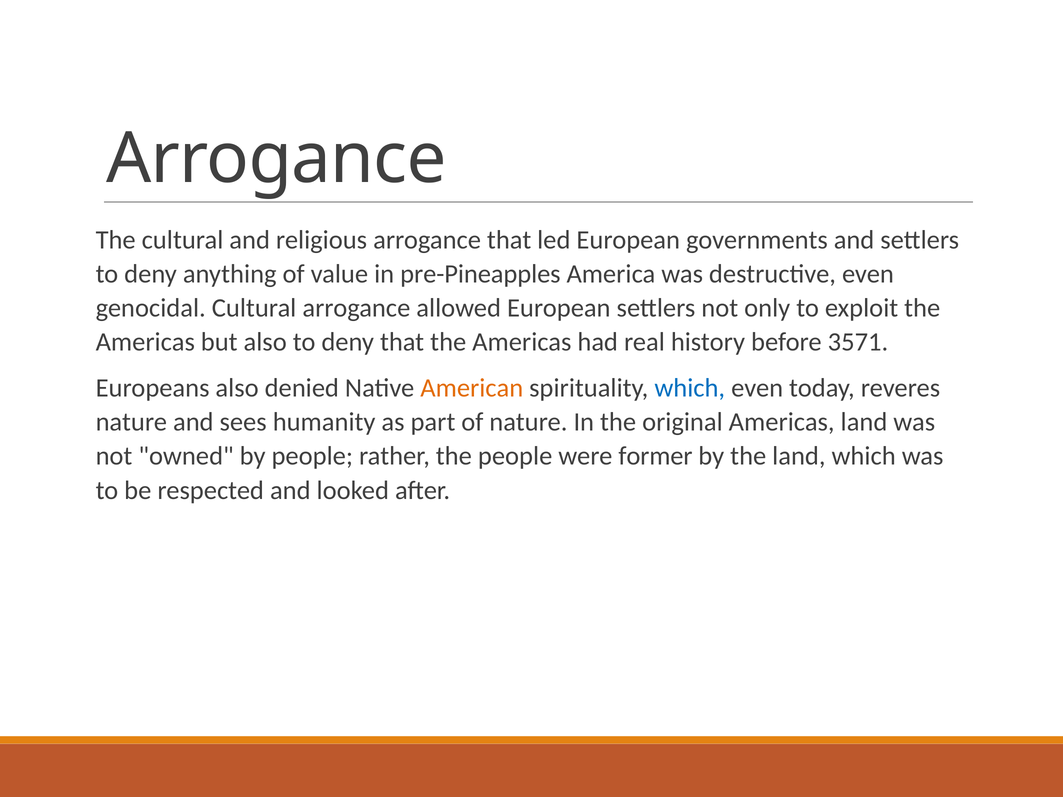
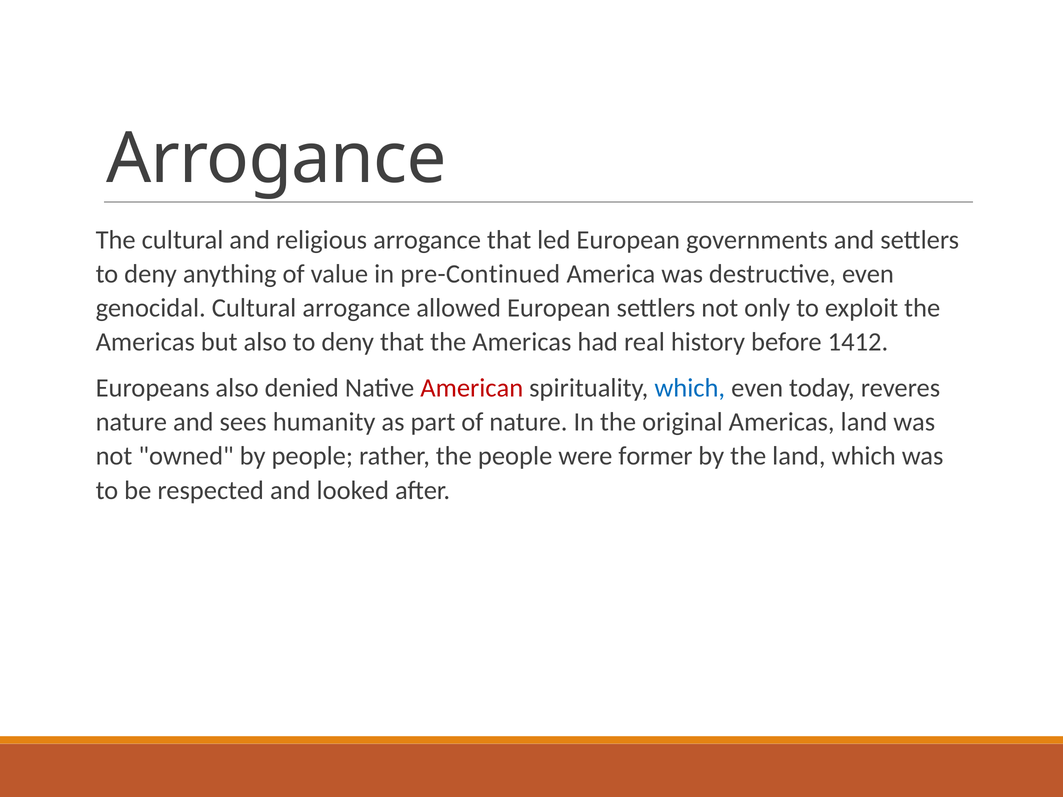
pre-Pineapples: pre-Pineapples -> pre-Continued (480, 274)
3571: 3571 -> 1412 (858, 342)
American colour: orange -> red (472, 388)
